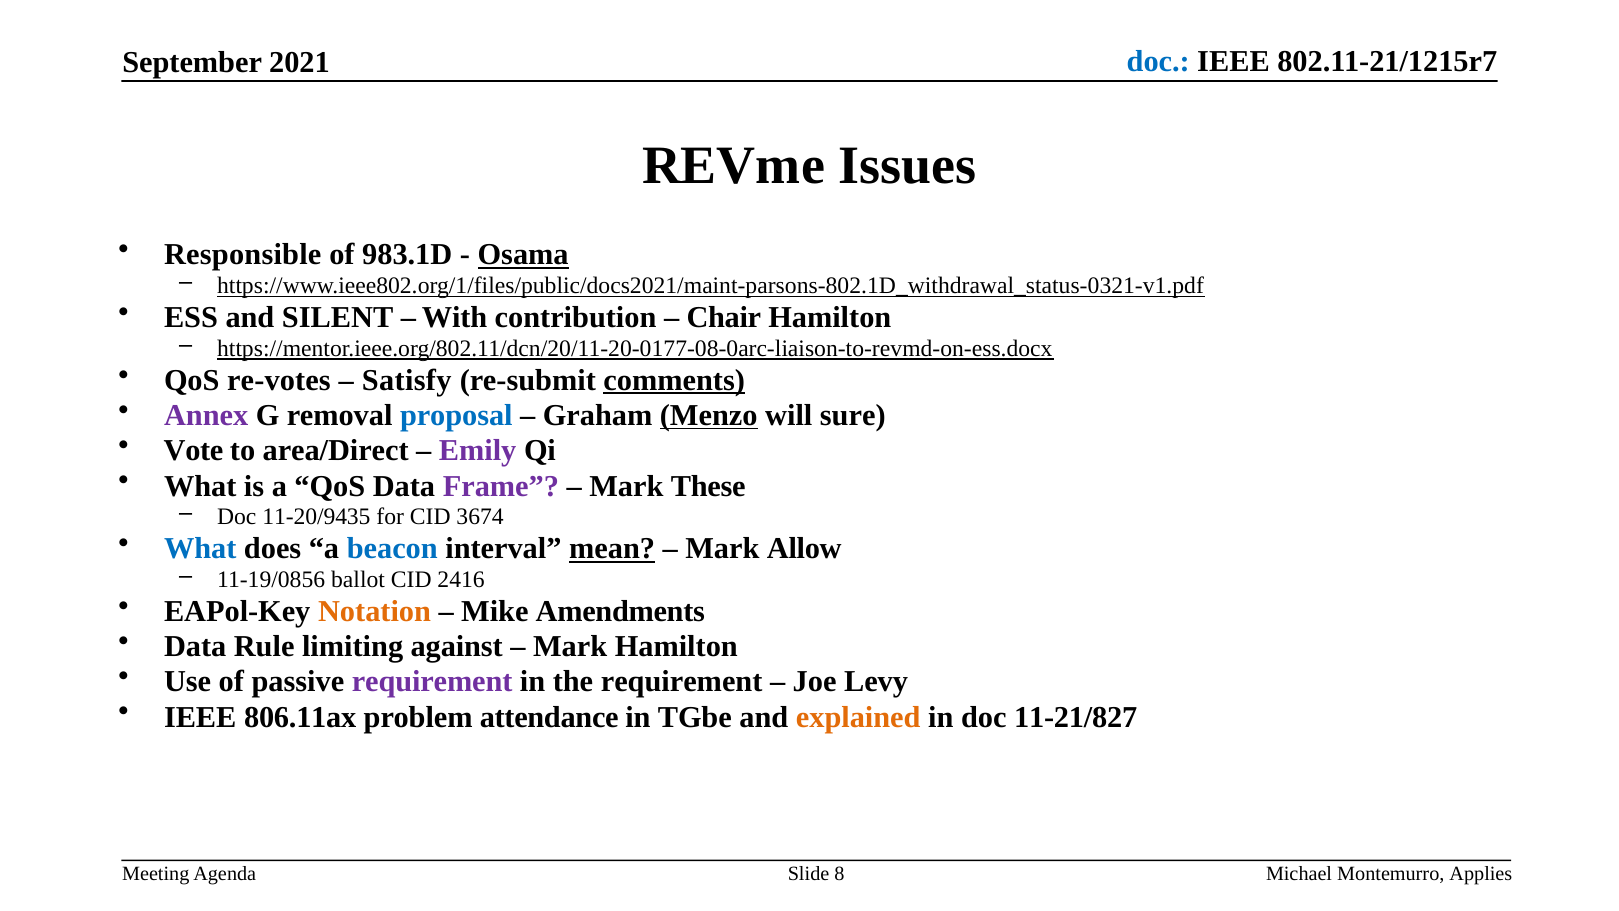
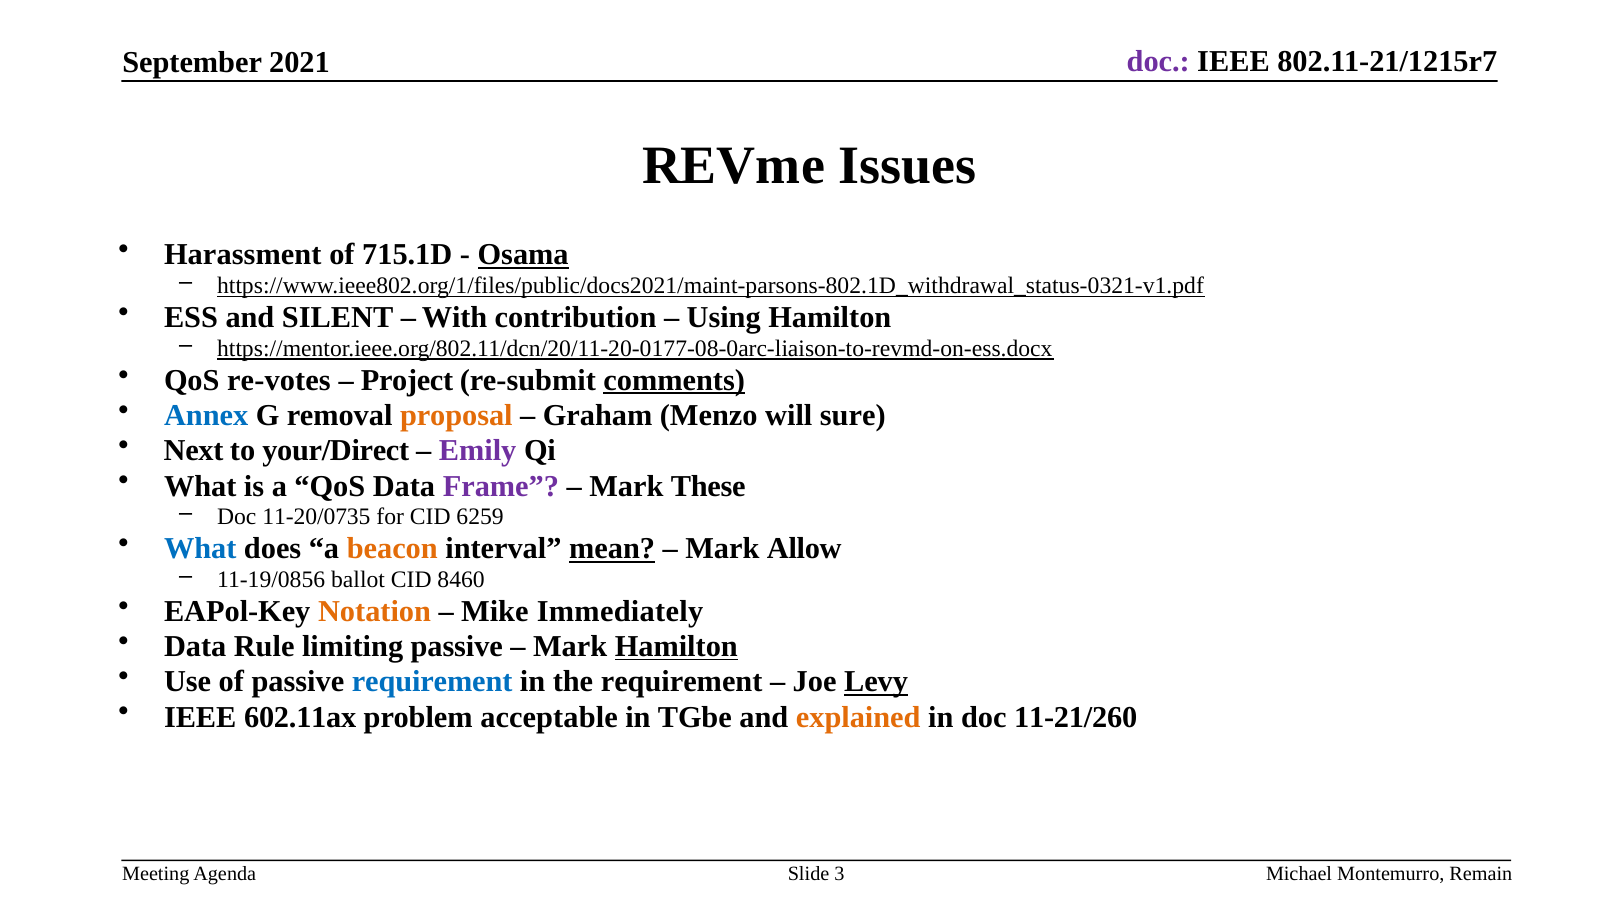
doc colour: blue -> purple (1158, 61)
Responsible: Responsible -> Harassment (243, 255)
983.1D: 983.1D -> 715.1D (407, 255)
Chair: Chair -> Using (724, 317)
Satisfy: Satisfy -> Project (407, 380)
Annex colour: purple -> blue (206, 415)
proposal colour: blue -> orange (456, 415)
Menzo underline: present -> none (709, 415)
Vote: Vote -> Next (194, 451)
area/Direct: area/Direct -> your/Direct (336, 451)
11-20/9435: 11-20/9435 -> 11-20/0735 (316, 517)
3674: 3674 -> 6259 (480, 517)
beacon colour: blue -> orange (392, 548)
2416: 2416 -> 8460 (461, 579)
Amendments: Amendments -> Immediately (620, 611)
limiting against: against -> passive (457, 646)
Hamilton underline: none -> present (676, 646)
requirement colour: purple -> blue (432, 682)
Levy underline: none -> present (876, 682)
806.11ax: 806.11ax -> 602.11ax (300, 717)
attendance: attendance -> acceptable (549, 717)
11-21/827: 11-21/827 -> 11-21/260 (1076, 717)
8: 8 -> 3 (839, 873)
Applies: Applies -> Remain (1481, 873)
